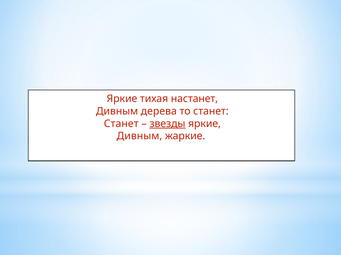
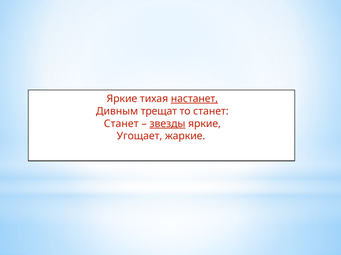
настанет underline: none -> present (194, 99)
дерева: дерева -> трещат (159, 111)
Дивным: Дивным -> Угощает (139, 136)
